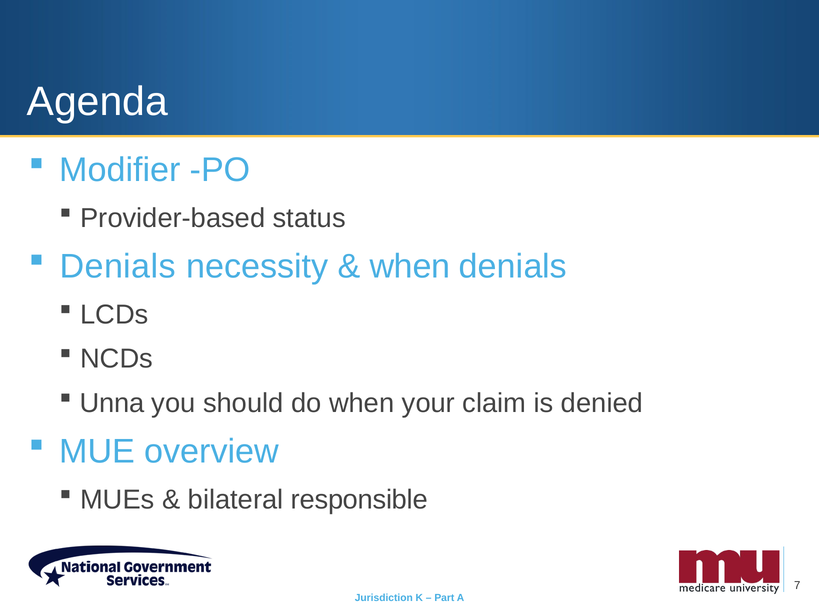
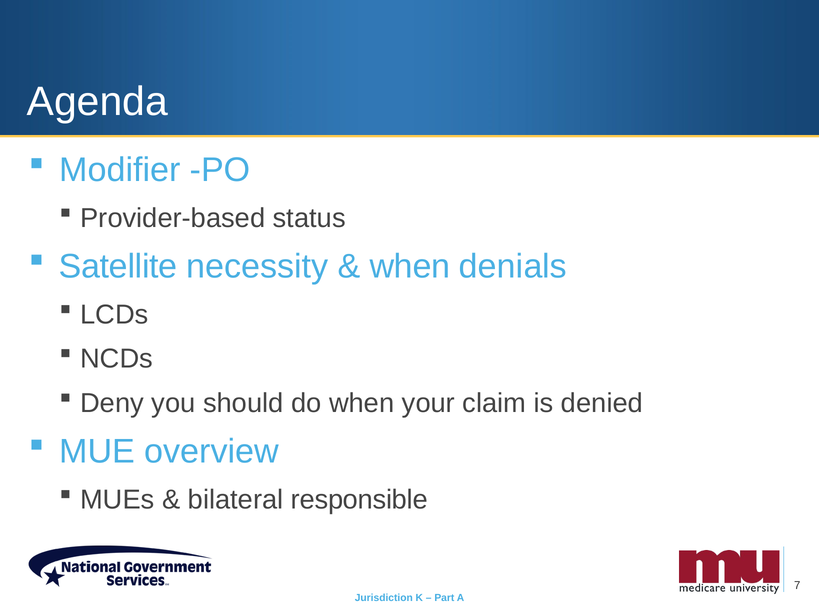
Denials: Denials -> Satellite (118, 266)
Unna: Unna -> Deny (112, 403)
